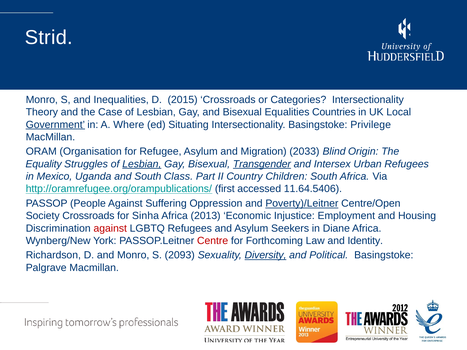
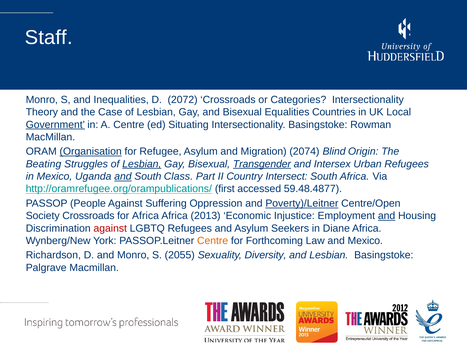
Strid: Strid -> Staff (49, 38)
2015: 2015 -> 2072 (183, 100)
A Where: Where -> Centre (129, 125)
Privilege: Privilege -> Rowman (371, 125)
Organisation underline: none -> present (91, 152)
2033: 2033 -> 2074 (304, 152)
Equality: Equality -> Beating (44, 164)
and underline: none -> present (123, 177)
Children: Children -> Intersect (287, 177)
11.64.5406: 11.64.5406 -> 59.48.4877 (313, 189)
for Sinha: Sinha -> Africa (146, 216)
and underline: none -> present (387, 216)
Centre colour: red -> orange (213, 241)
and Identity: Identity -> Mexico (365, 241)
2093: 2093 -> 2055 (180, 255)
Diversity underline: present -> none (266, 255)
and Political: Political -> Lesbian (329, 255)
